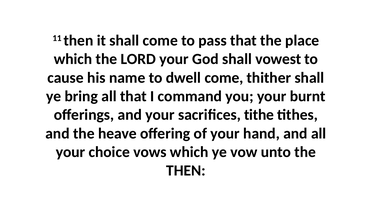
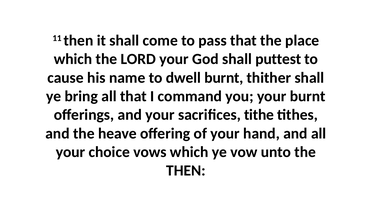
vowest: vowest -> puttest (278, 59)
dwell come: come -> burnt (224, 78)
